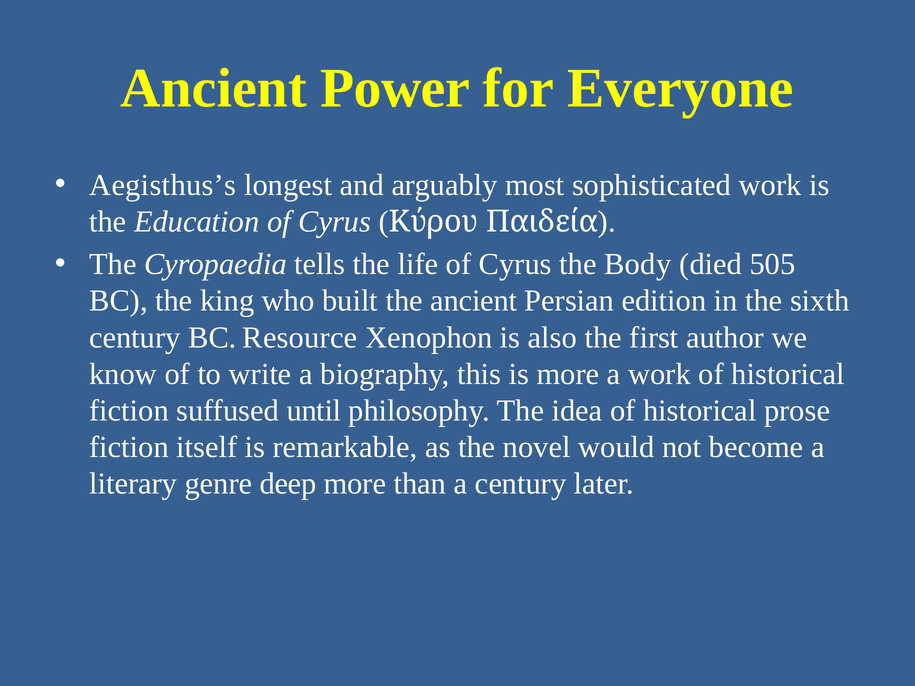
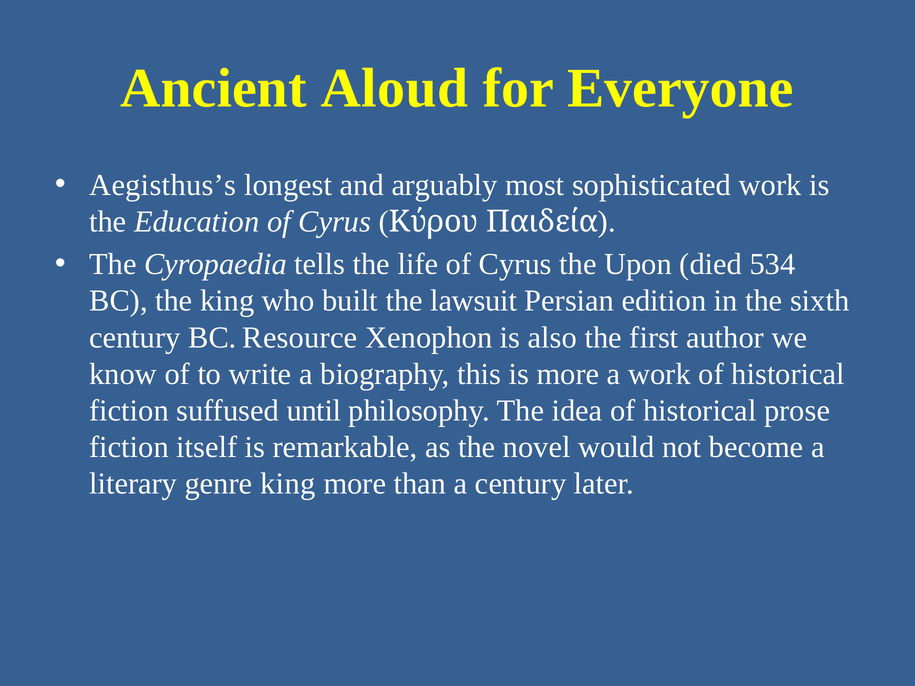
Power: Power -> Aloud (394, 89)
Body: Body -> Upon (638, 264)
505: 505 -> 534 (773, 264)
the ancient: ancient -> lawsuit (474, 301)
genre deep: deep -> king (288, 484)
